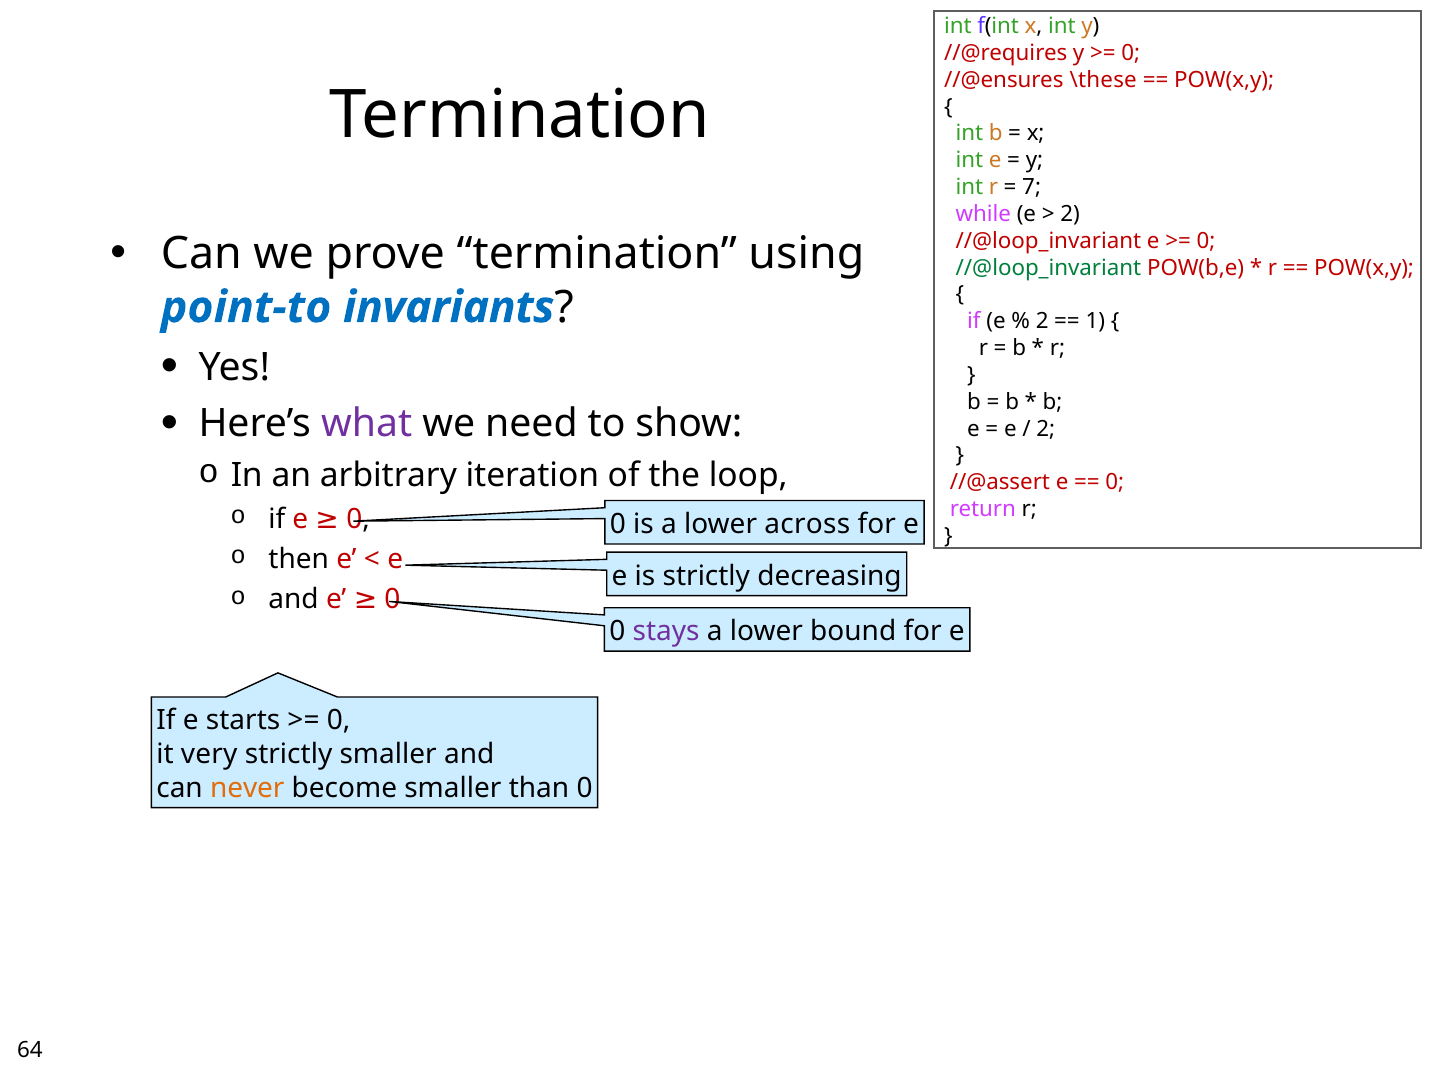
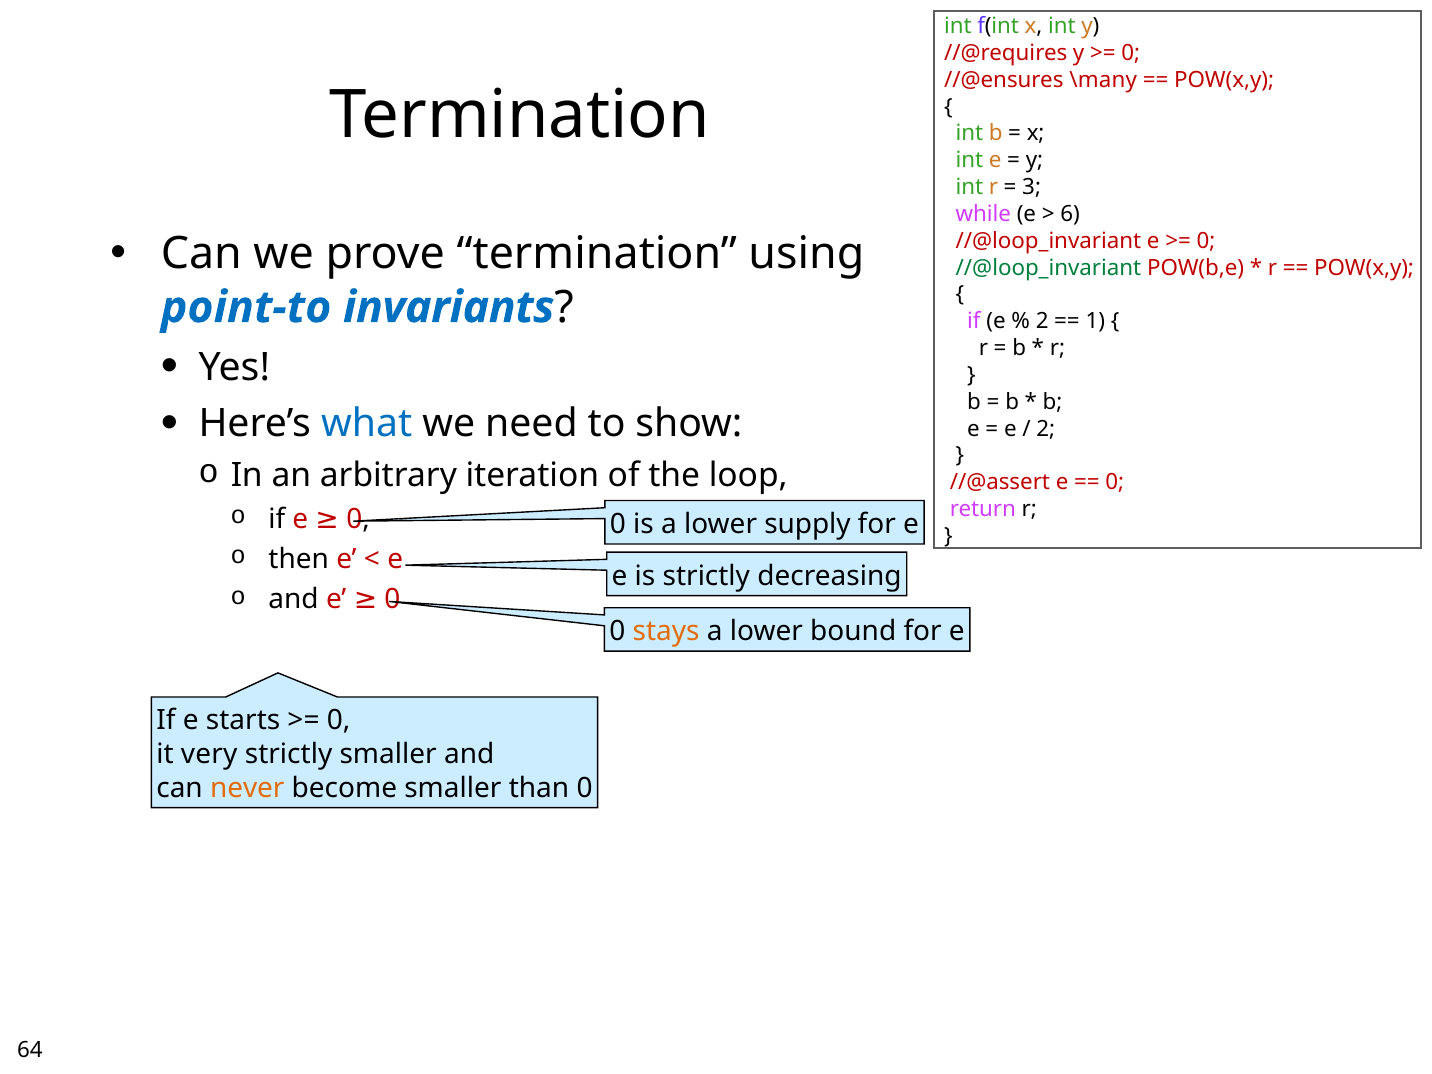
\these: \these -> \many (1103, 80)
7: 7 -> 3 (1032, 187)
2: 2 -> 6 (1070, 214)
what colour: purple -> blue (367, 424)
across: across -> supply (808, 524)
stays colour: purple -> orange (666, 631)
